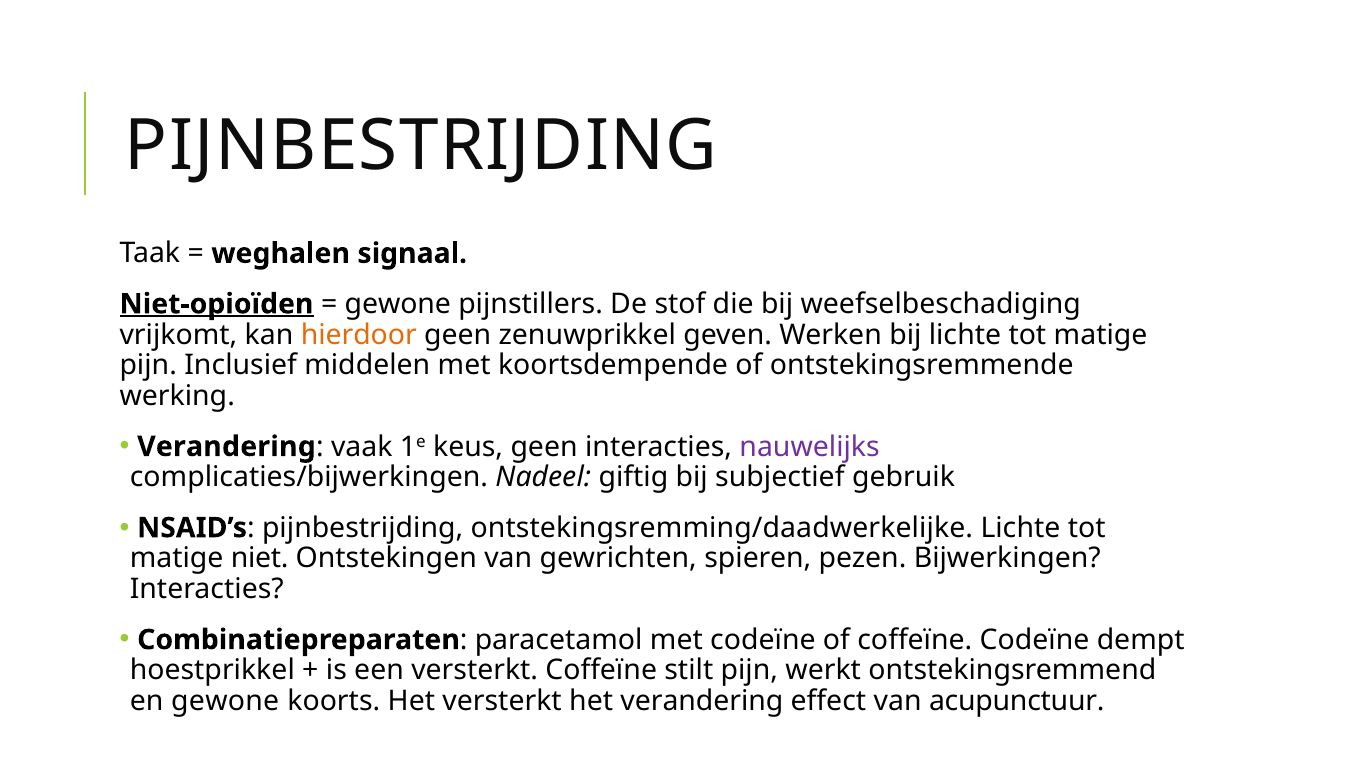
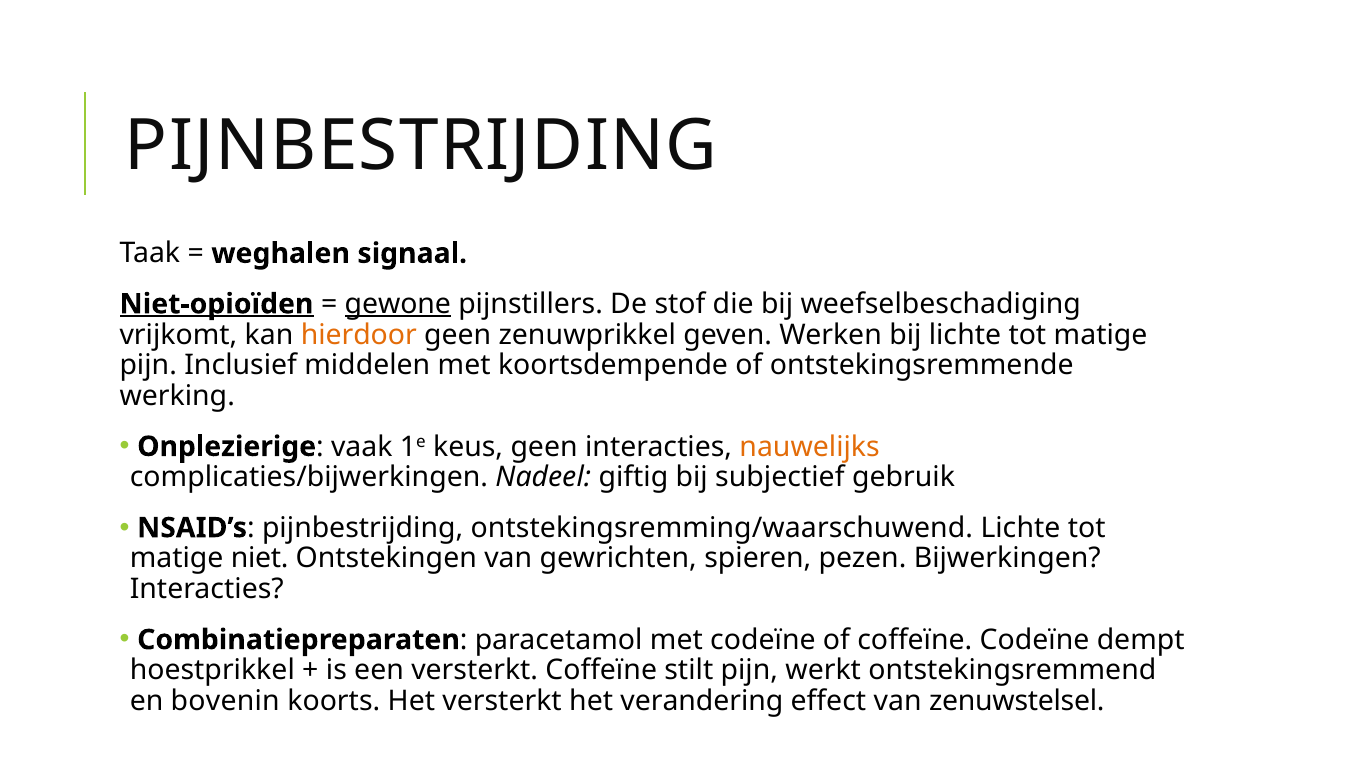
gewone underline: none -> present (398, 304)
Verandering: Verandering -> Onplezierige (227, 446)
nauwelijks colour: purple -> orange (810, 446)
ontstekingsremming/daadwerkelijke: ontstekingsremming/daadwerkelijke -> ontstekingsremming/waarschuwend (722, 528)
en gewone: gewone -> bovenin (225, 701)
acupunctuur: acupunctuur -> zenuwstelsel (1017, 701)
